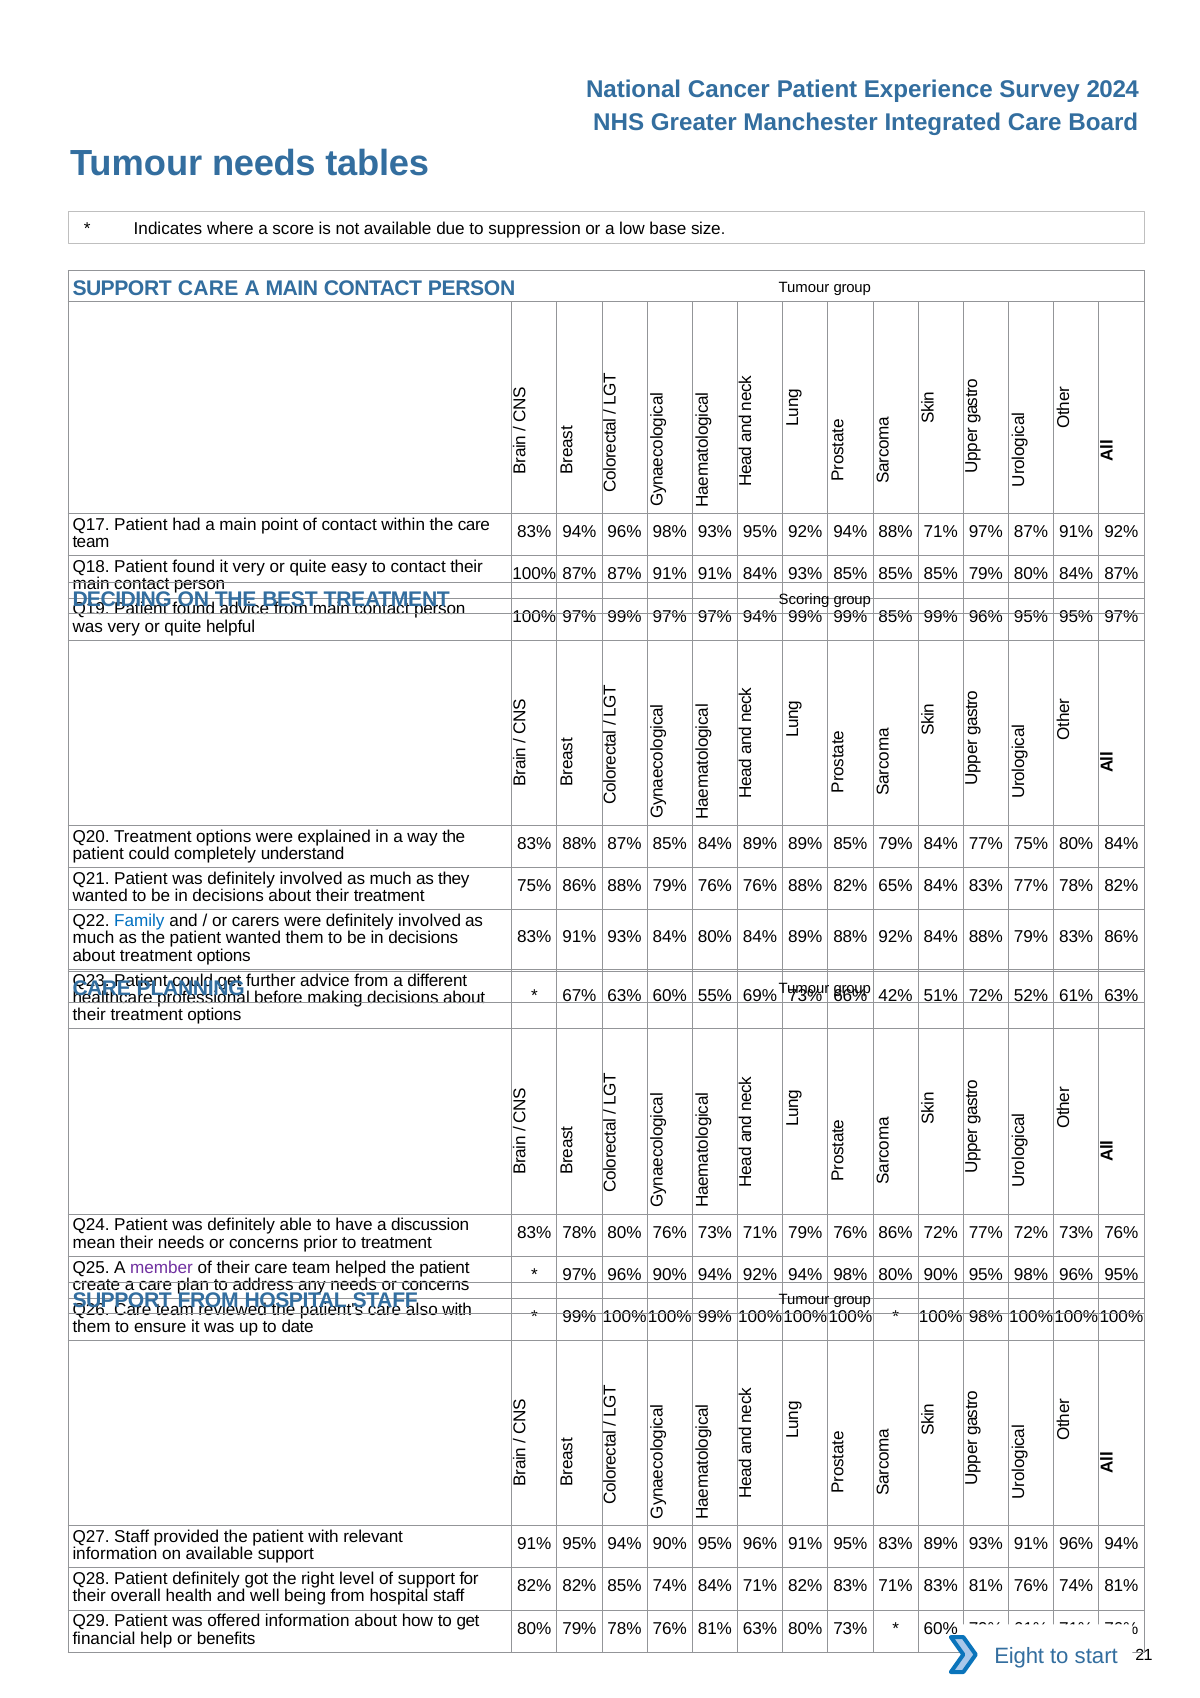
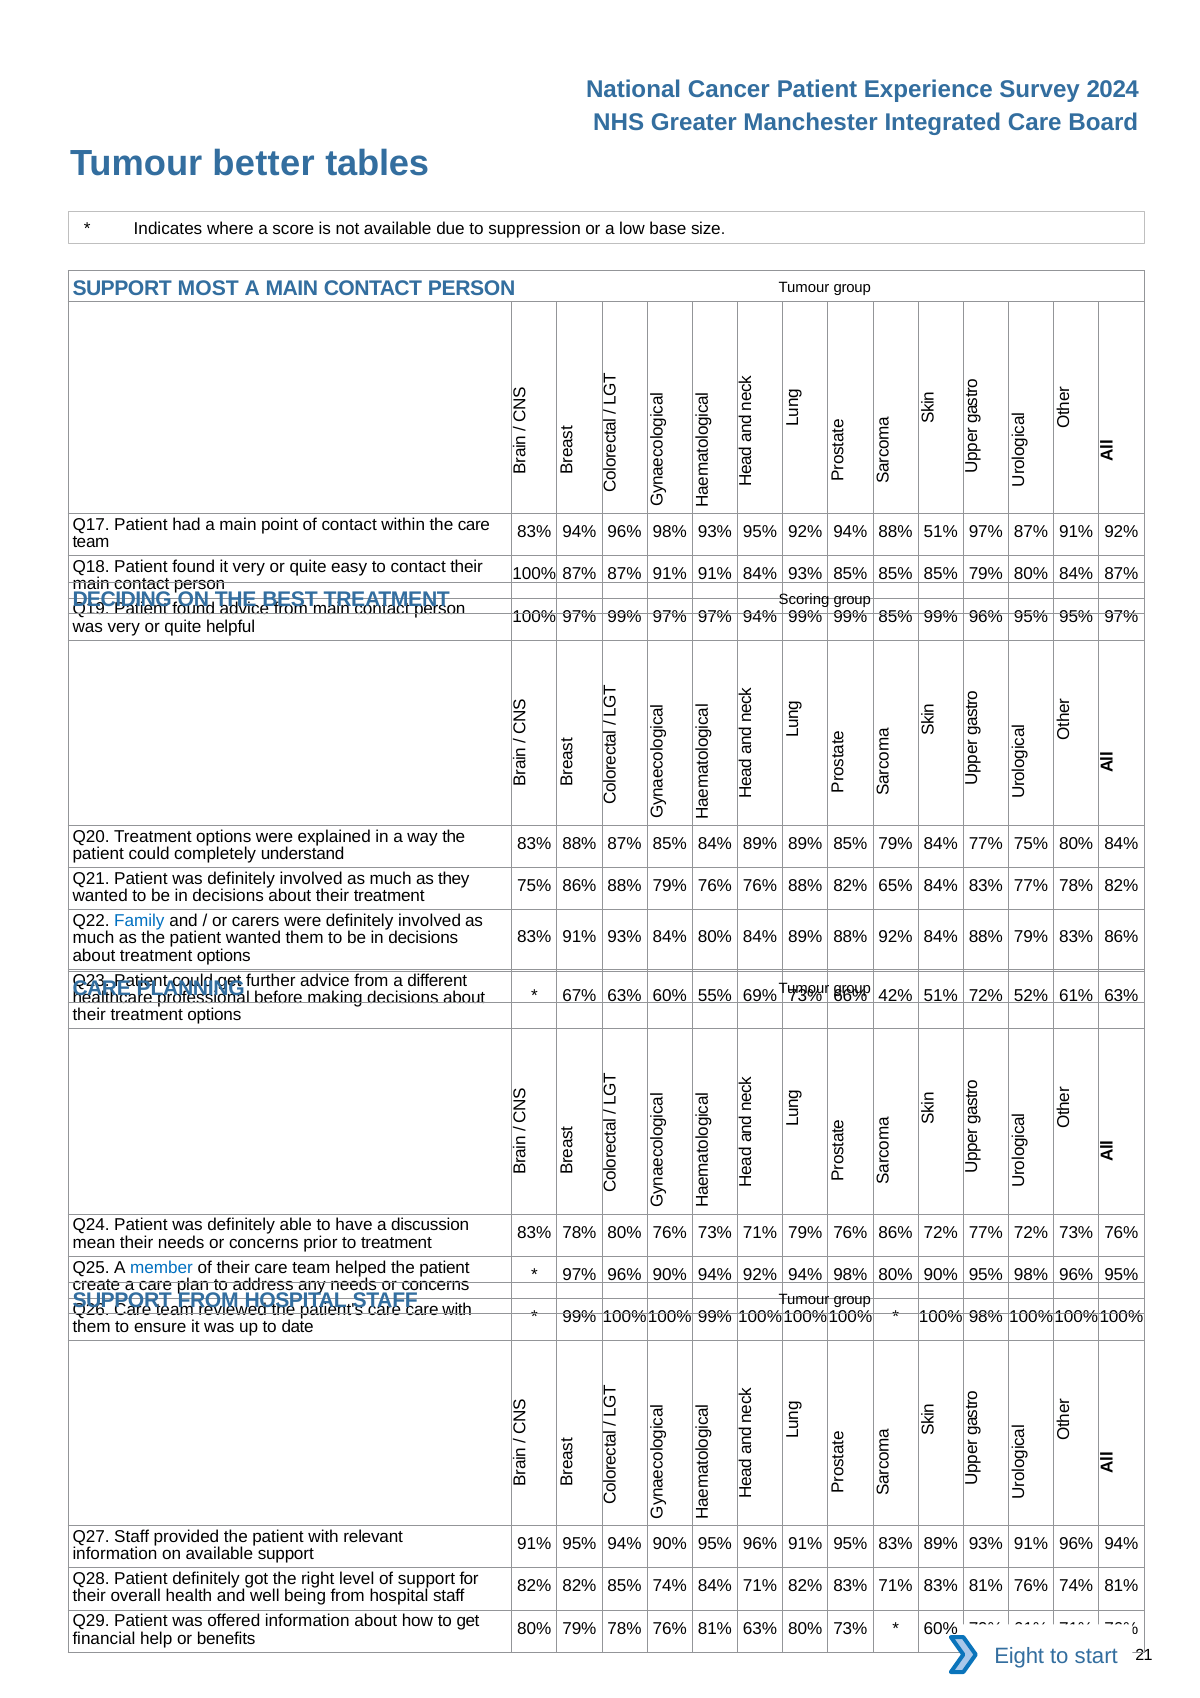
Tumour needs: needs -> better (264, 164)
SUPPORT CARE: CARE -> MOST (208, 288)
88% 71%: 71% -> 51% (941, 532)
member colour: purple -> blue (162, 1268)
also: also -> care (422, 1310)
